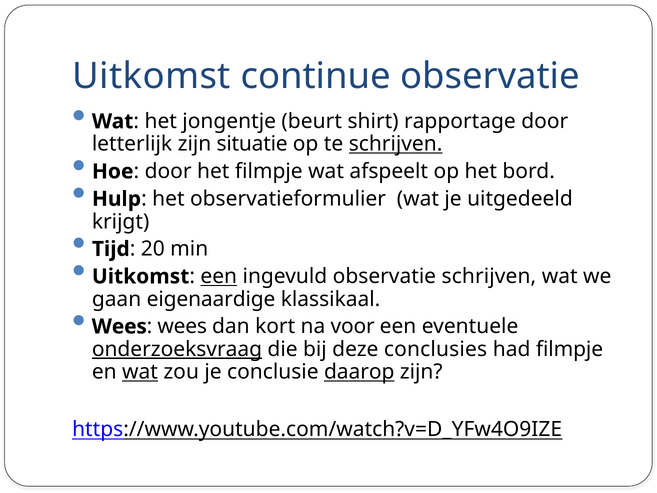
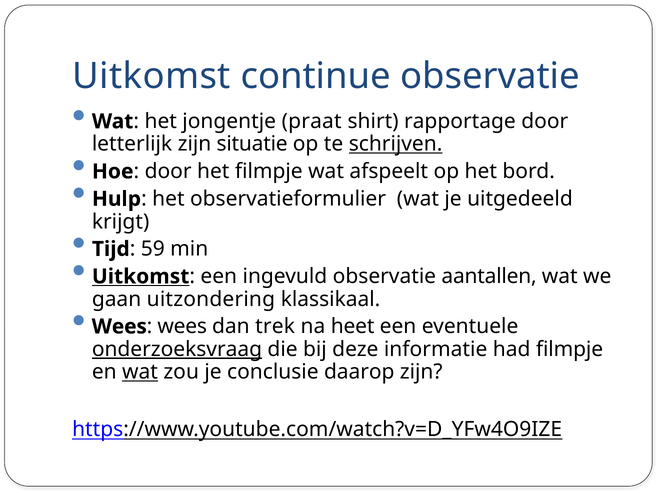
beurt: beurt -> praat (312, 121)
20: 20 -> 59 (153, 249)
Uitkomst underline: none -> present (141, 276)
een underline: present -> none (219, 276)
observatie schrijven: schrijven -> aantallen (489, 276)
eigenaardige: eigenaardige -> uitzondering (211, 299)
kort: kort -> trek (275, 326)
voor: voor -> heet (353, 326)
conclusies: conclusies -> informatie (436, 349)
daarop underline: present -> none (359, 372)
